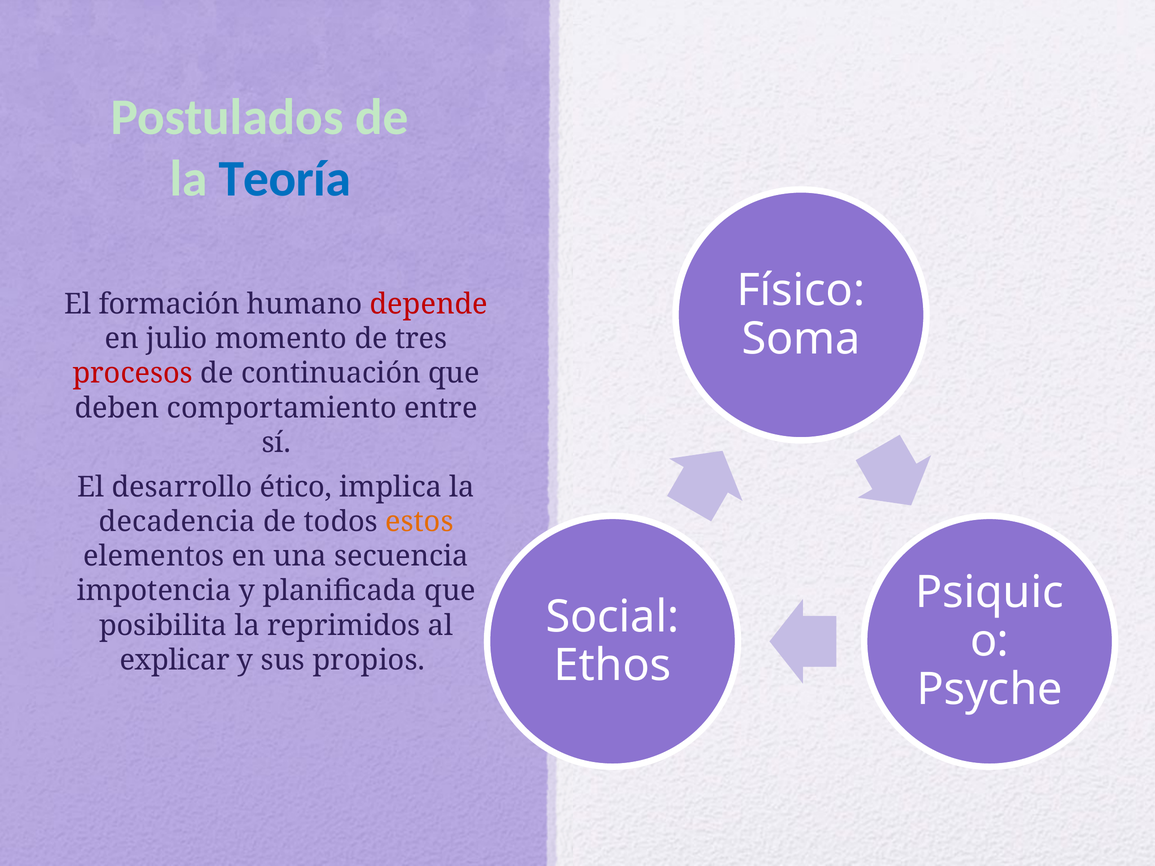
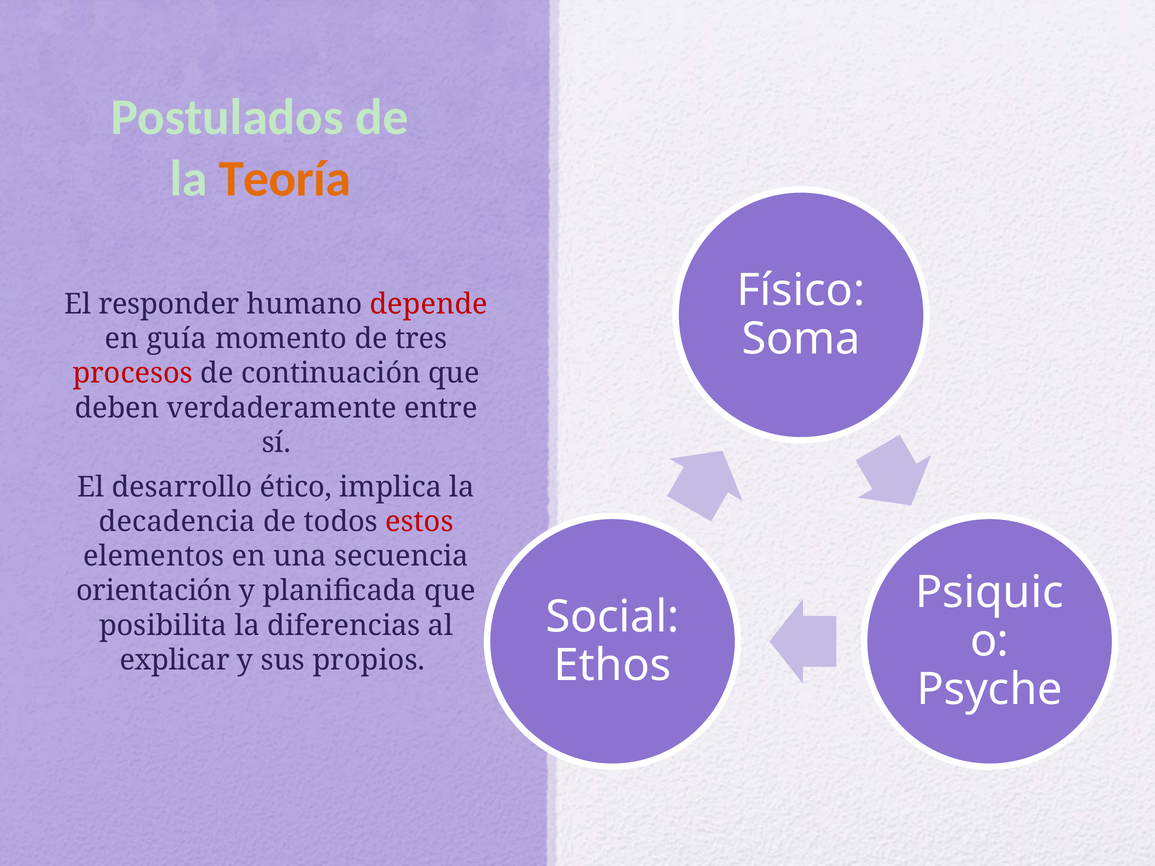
Teoría colour: blue -> orange (285, 179)
formación: formación -> responder (169, 304)
julio: julio -> guía (177, 339)
comportamiento: comportamiento -> verdaderamente (282, 408)
estos colour: orange -> red (419, 522)
impotencia: impotencia -> orientación (154, 591)
reprimidos: reprimidos -> diferencias (344, 626)
